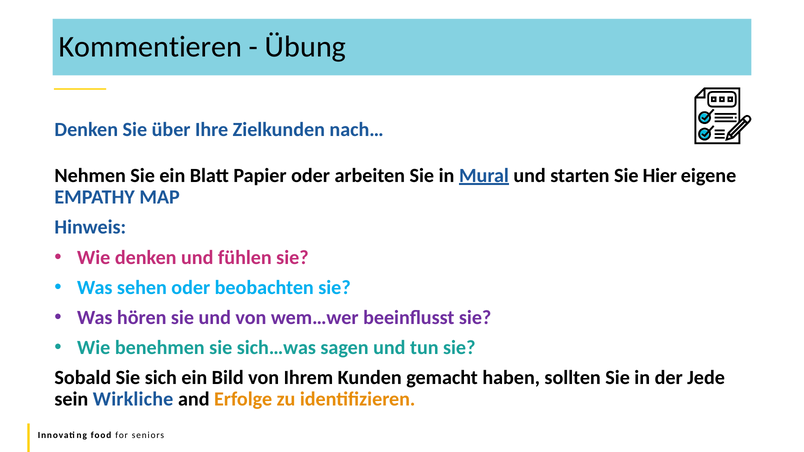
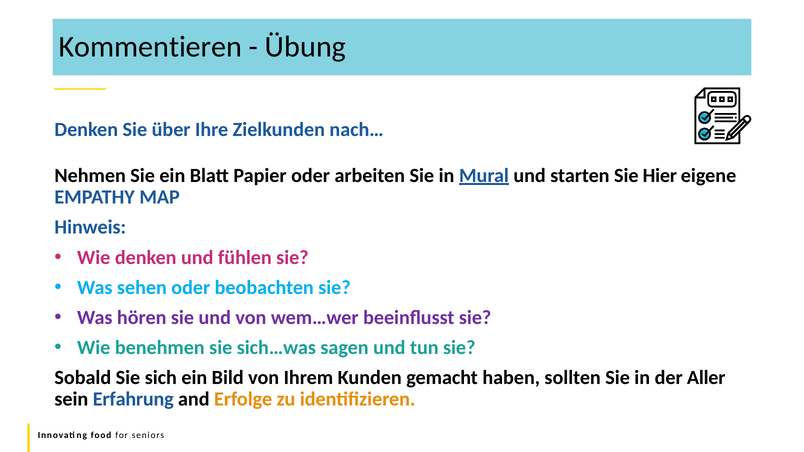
Jede: Jede -> Aller (706, 378)
Wirkliche: Wirkliche -> Erfahrung (133, 400)
